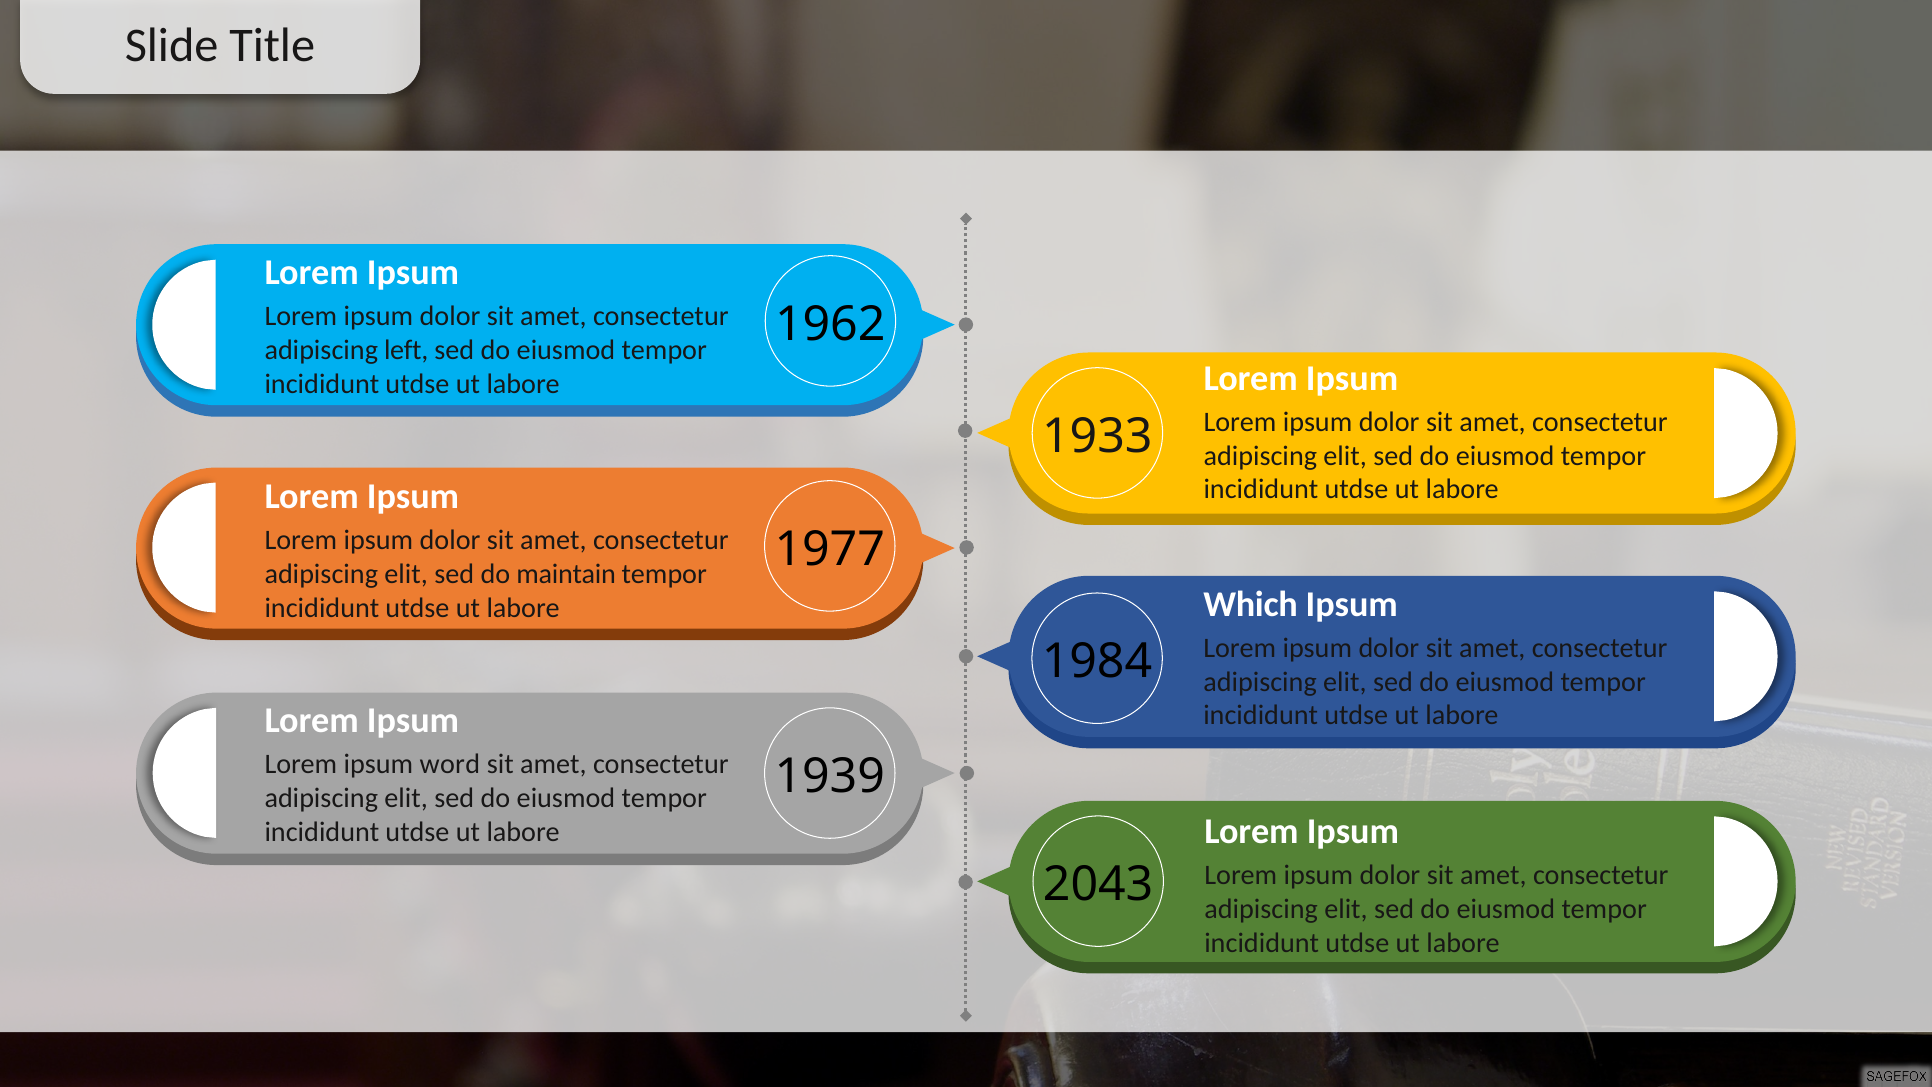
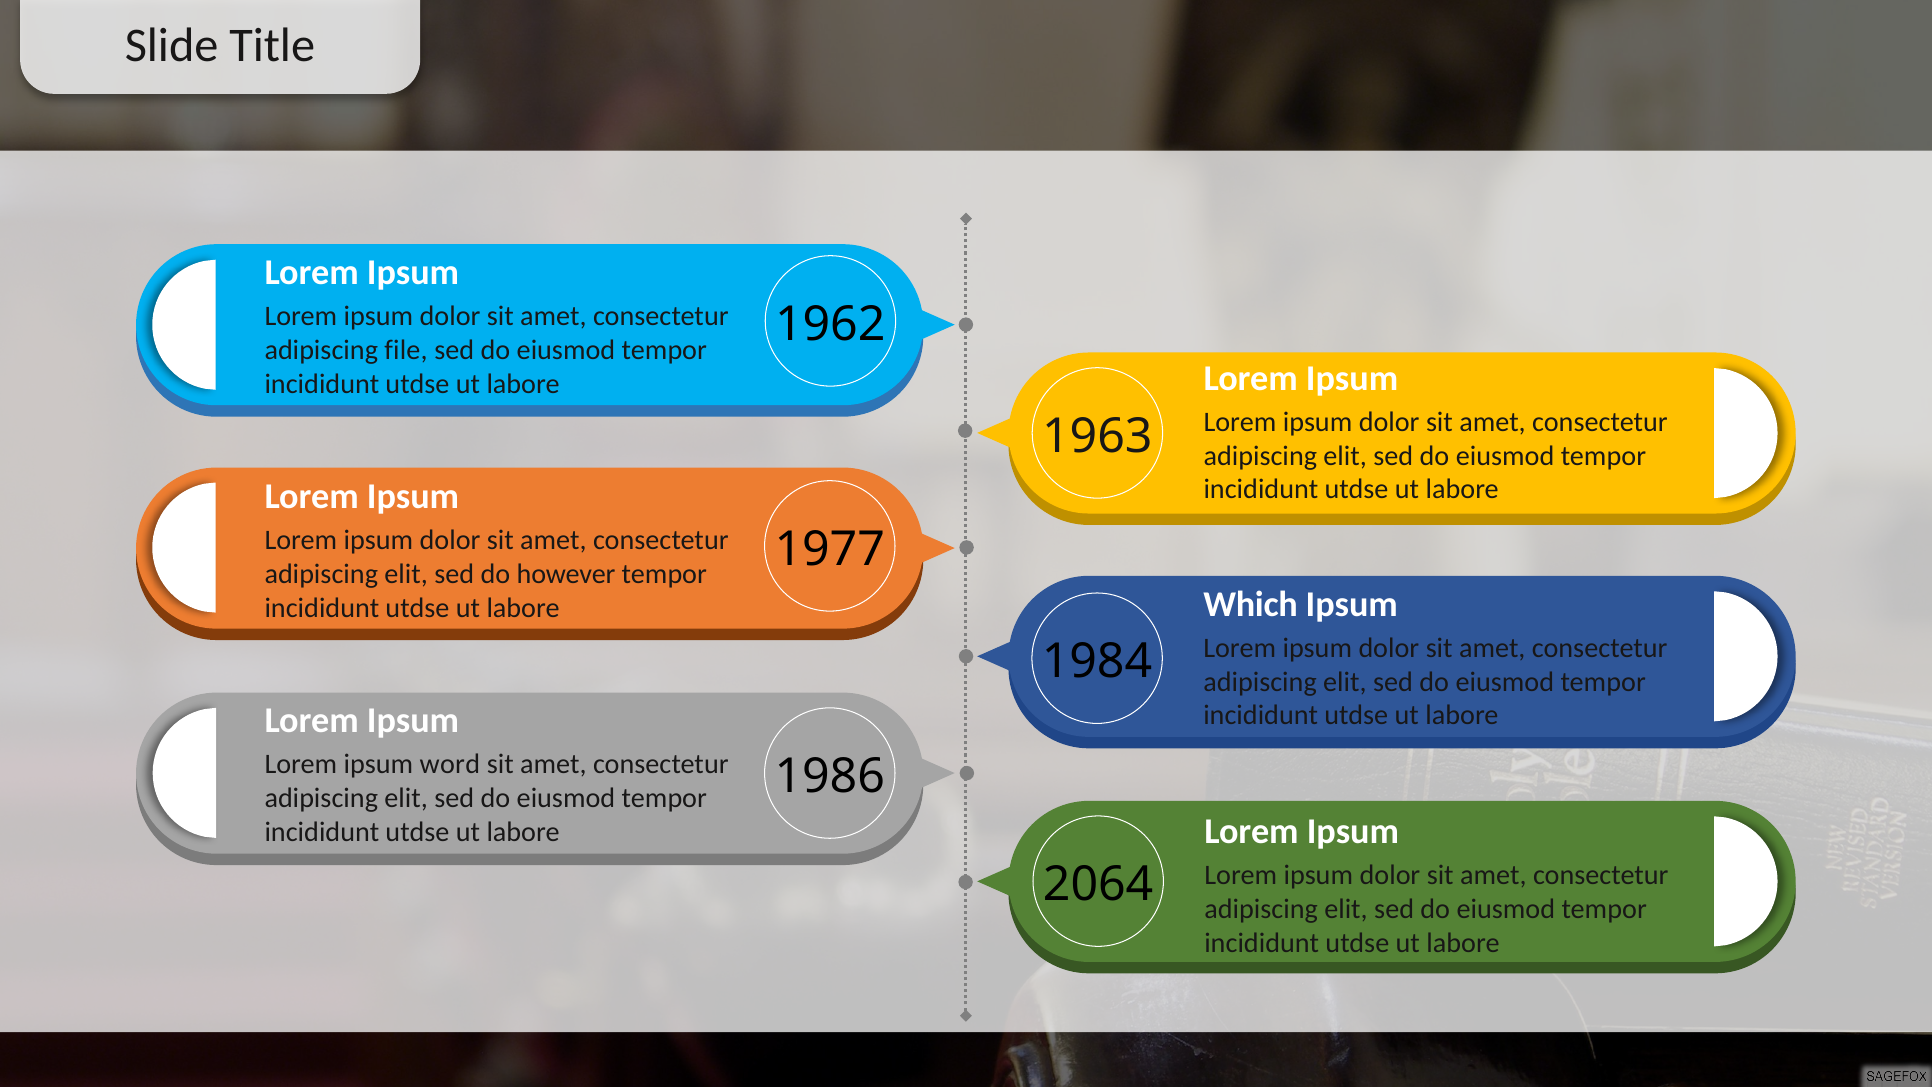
left: left -> file (406, 350)
1933: 1933 -> 1963 (1097, 436)
maintain: maintain -> however (566, 574)
1939: 1939 -> 1986 (830, 776)
2043: 2043 -> 2064 (1098, 884)
